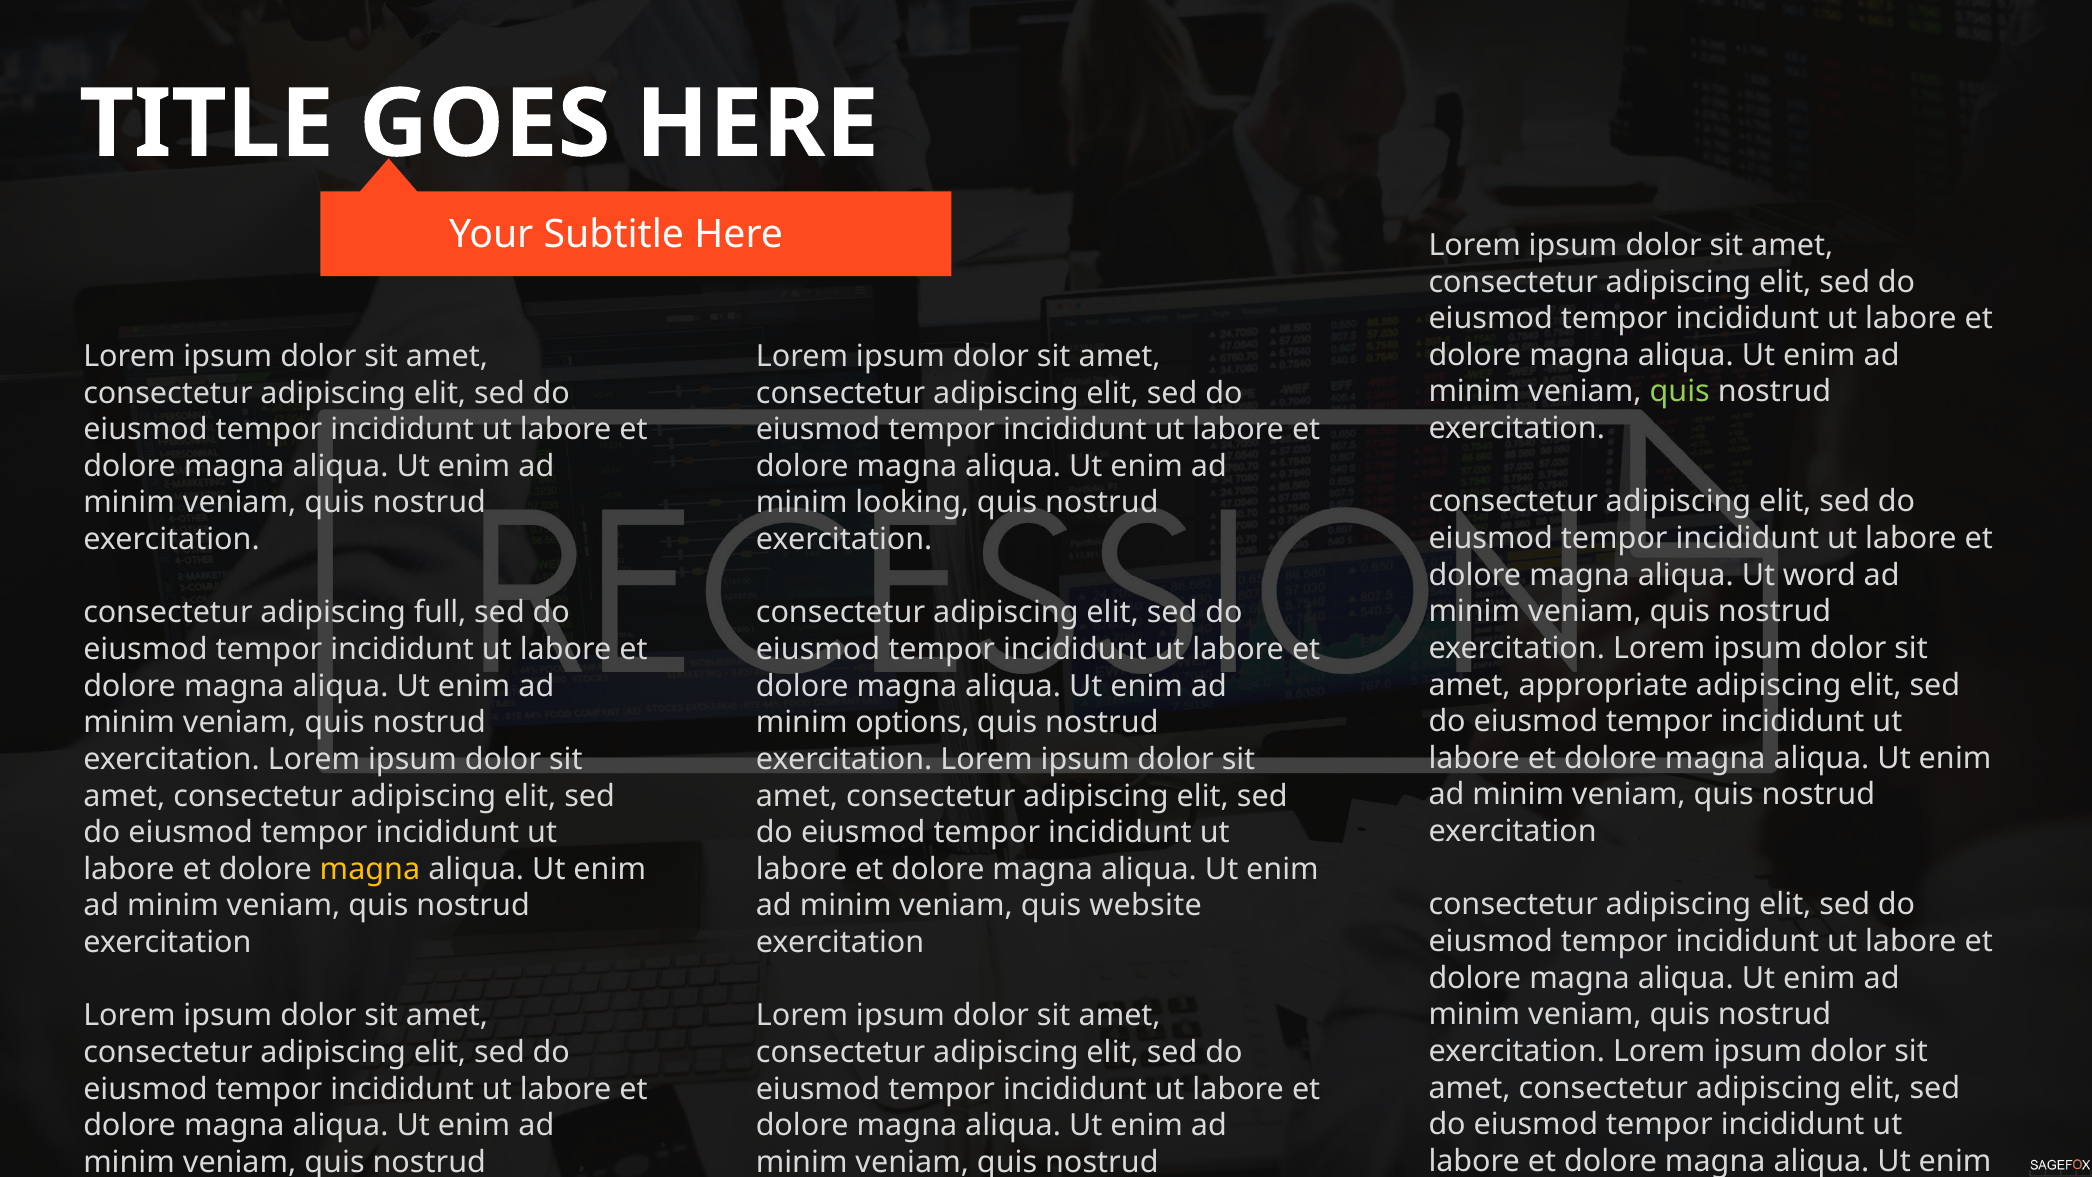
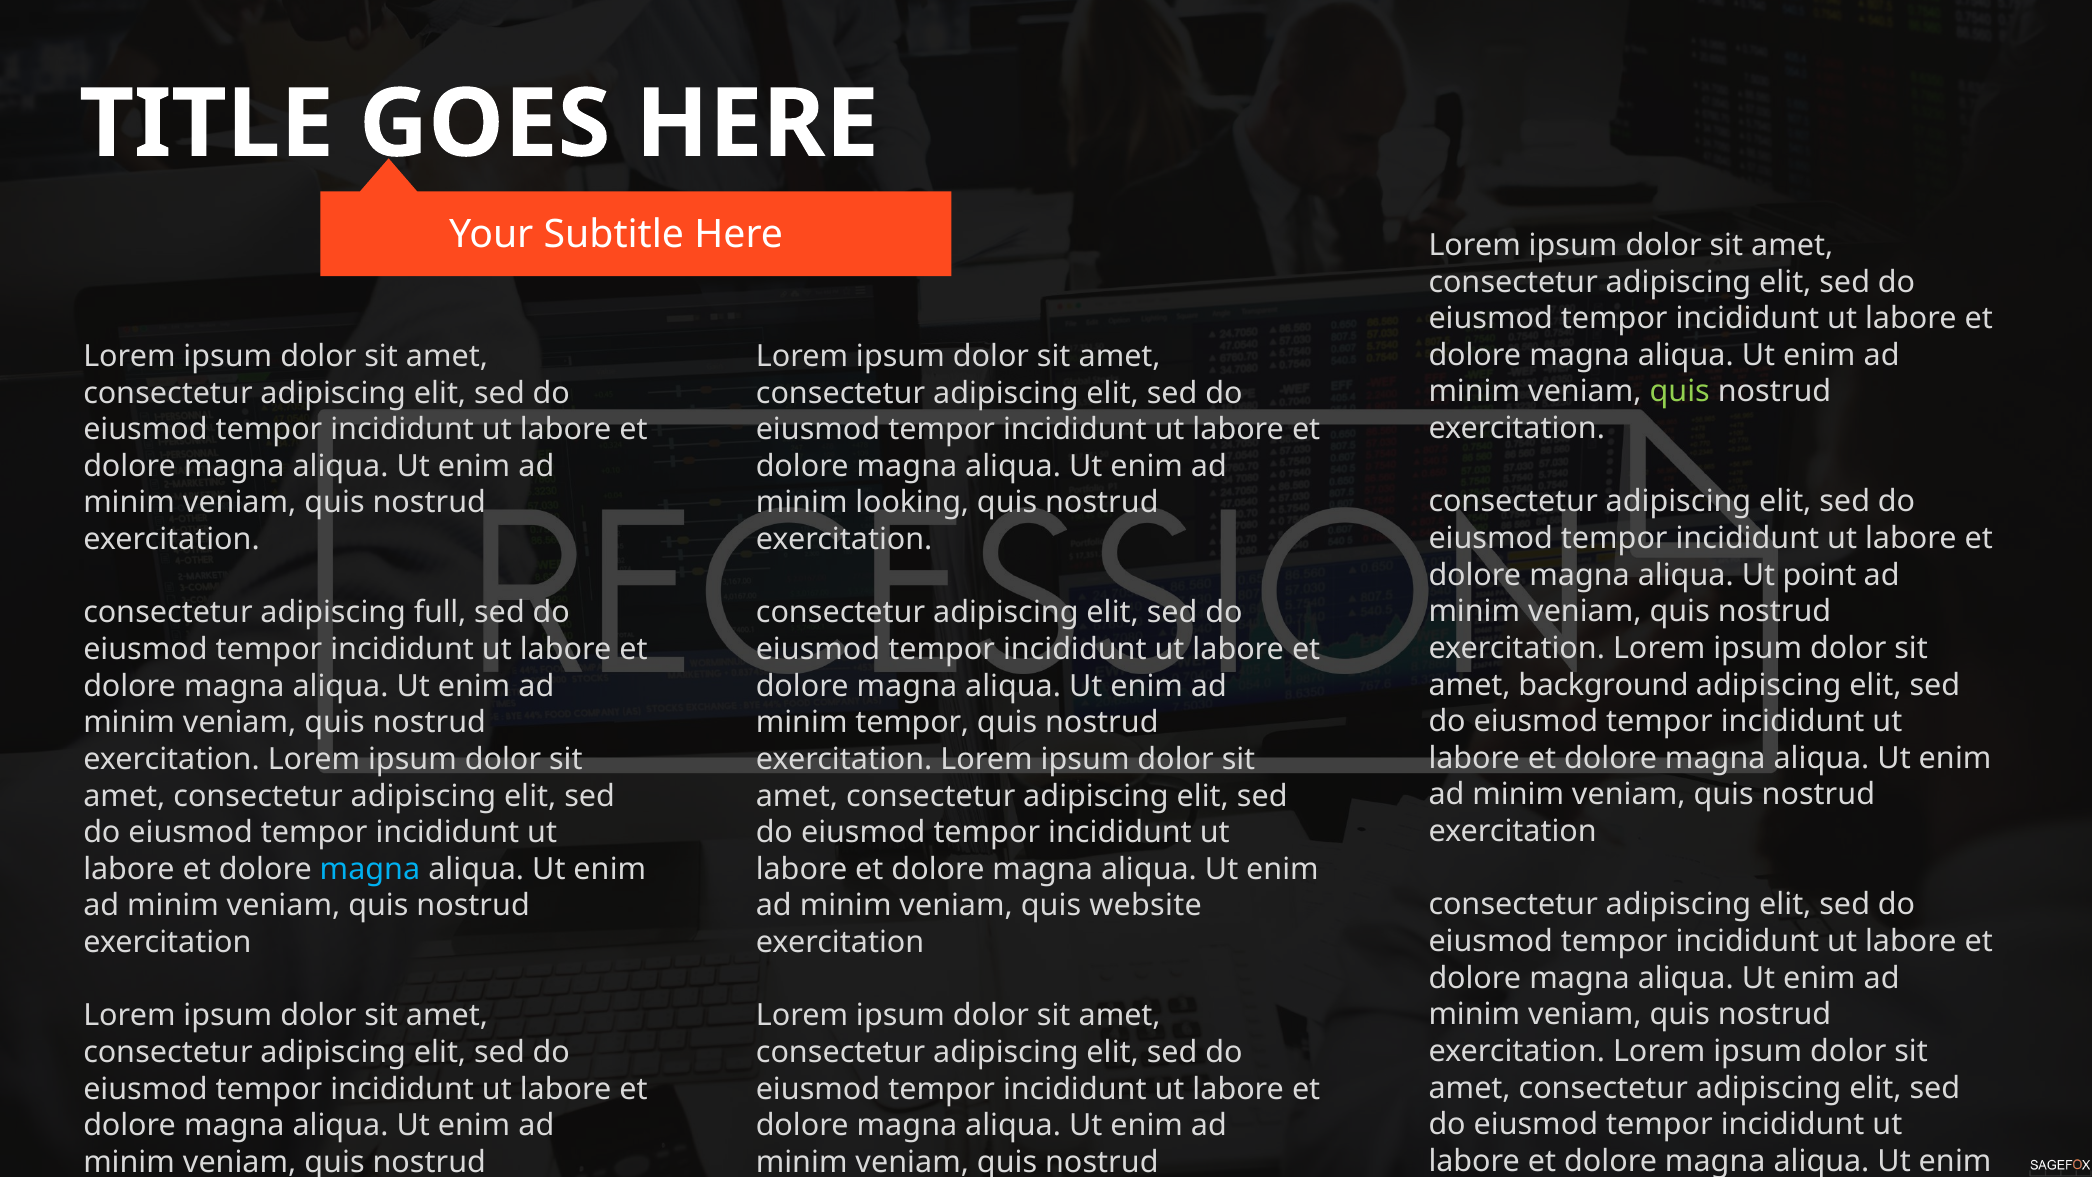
word: word -> point (1819, 575)
appropriate: appropriate -> background (1604, 685)
minim options: options -> tempor (912, 723)
magna colour: yellow -> light blue (370, 869)
